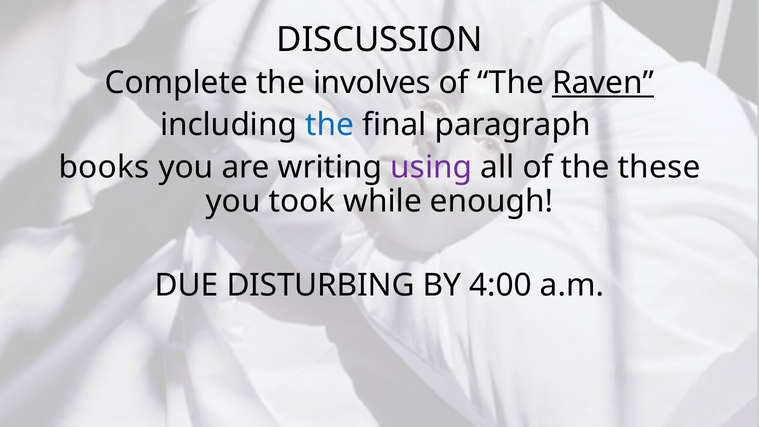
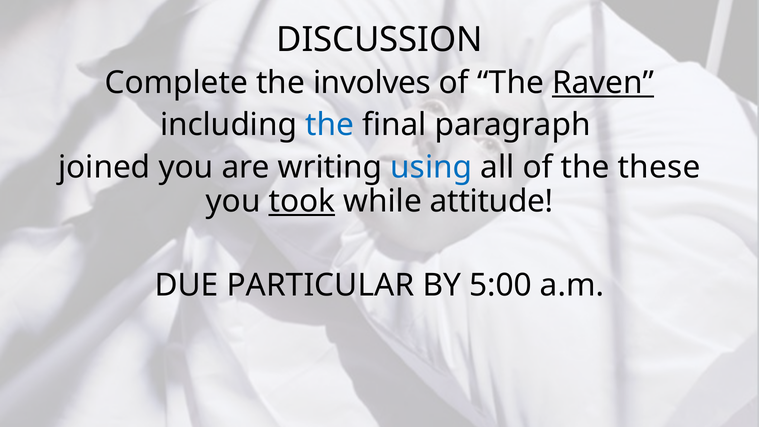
books: books -> joined (104, 167)
using colour: purple -> blue (431, 167)
took underline: none -> present (302, 201)
enough: enough -> attitude (492, 201)
DISTURBING: DISTURBING -> PARTICULAR (320, 285)
4:00: 4:00 -> 5:00 (500, 285)
